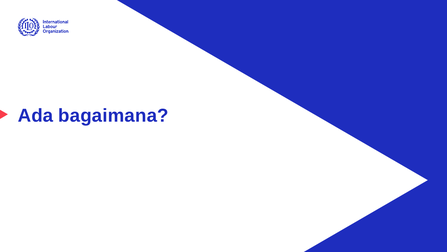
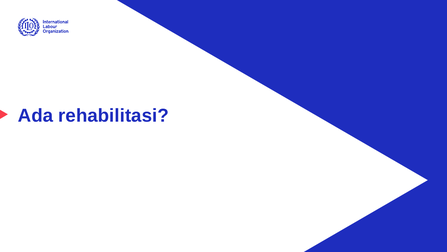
bagaimana: bagaimana -> rehabilitasi (114, 115)
